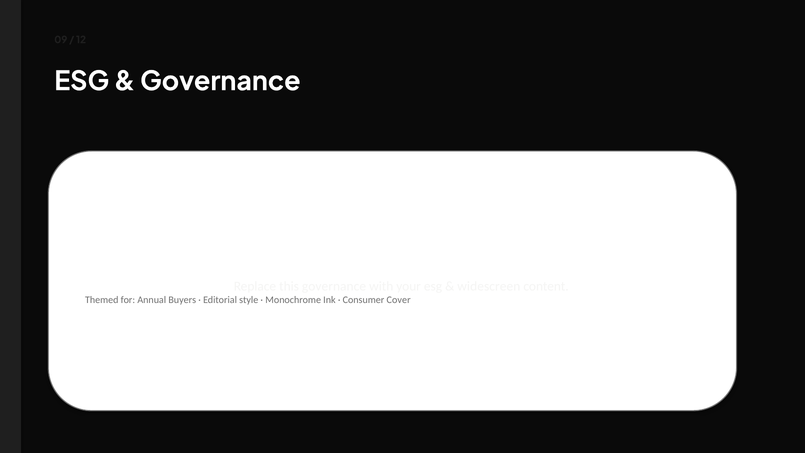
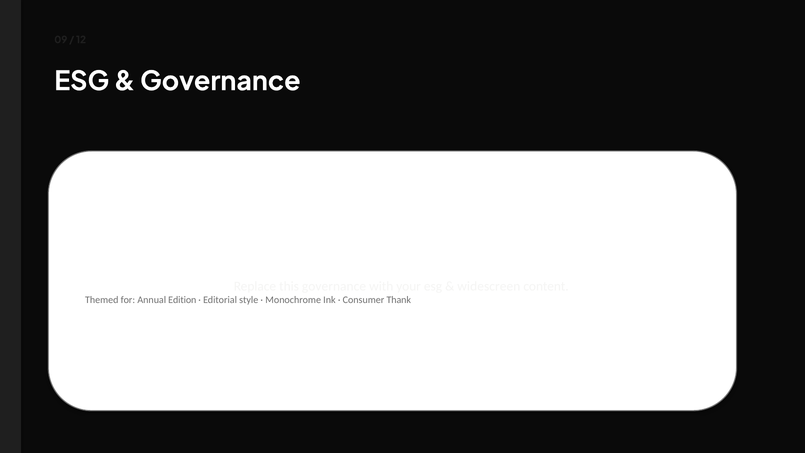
Buyers: Buyers -> Edition (182, 300)
Cover: Cover -> Thank (399, 300)
